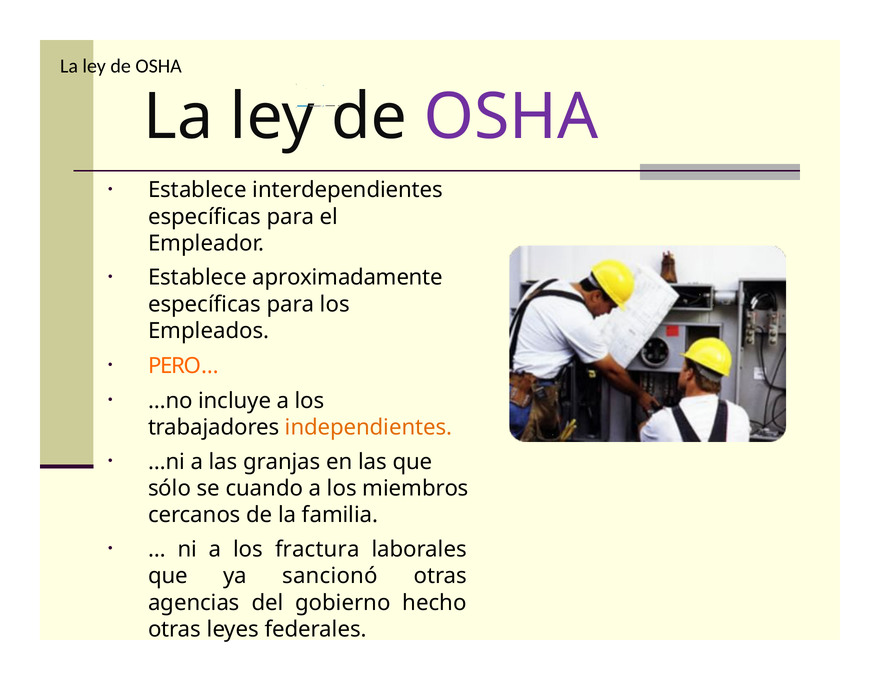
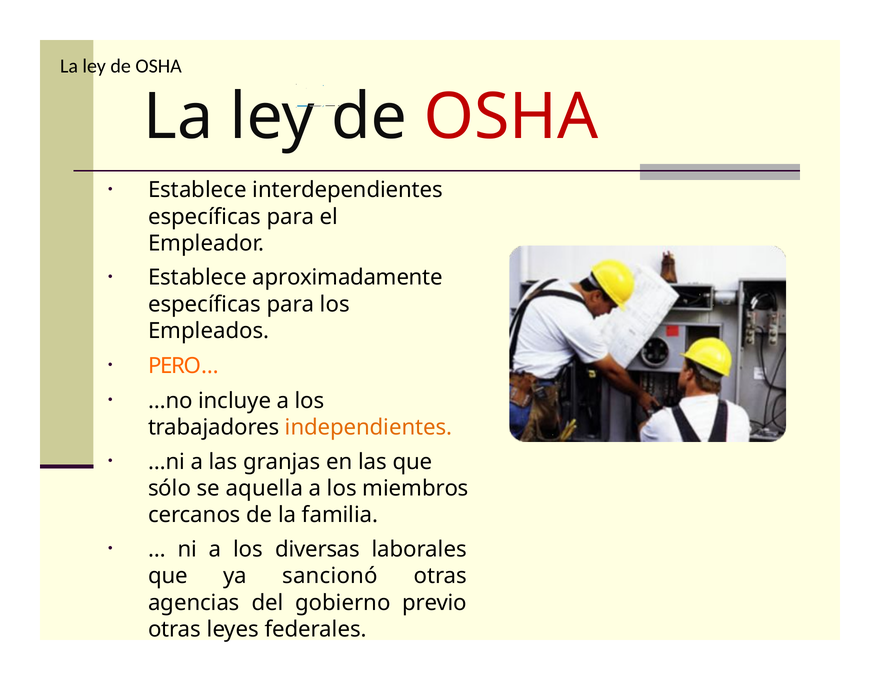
OSHA colour: purple -> red (511, 117)
cuando: cuando -> aquella (264, 488)
fractura: fractura -> diversas (318, 549)
hecho: hecho -> previo (435, 603)
